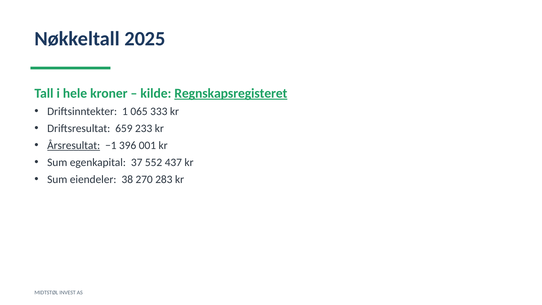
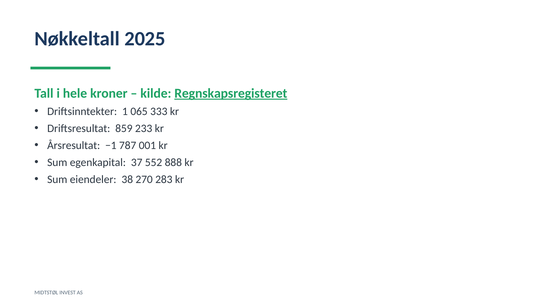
659: 659 -> 859 (124, 128)
Årsresultat underline: present -> none (74, 145)
396: 396 -> 787 (128, 145)
437: 437 -> 888 (173, 162)
